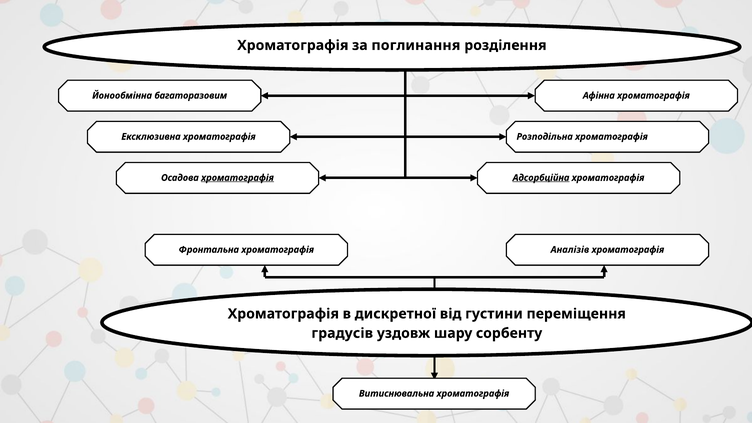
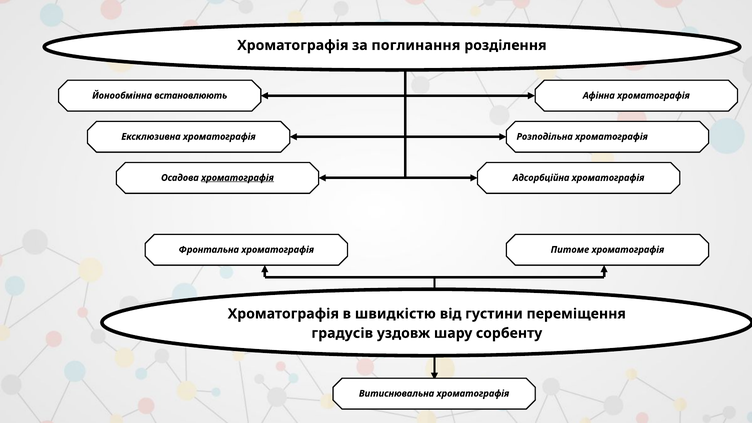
багаторазовим: багаторазовим -> встановлюють (191, 96)
Адсорбційна underline: present -> none (541, 178)
Аналізів: Аналізів -> Питоме (570, 250)
дискретної: дискретної -> швидкістю (395, 314)
